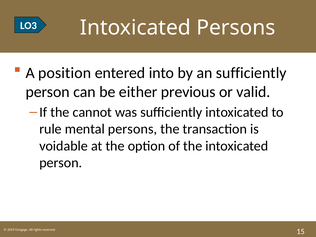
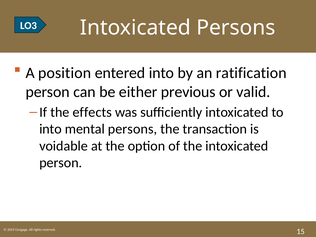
an sufficiently: sufficiently -> ratification (251, 73)
cannot: cannot -> effects (92, 112)
rule: rule -> into (51, 129)
